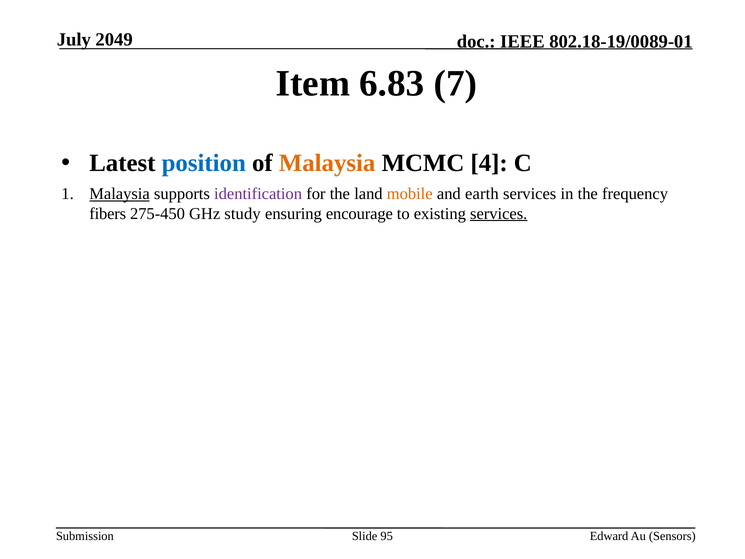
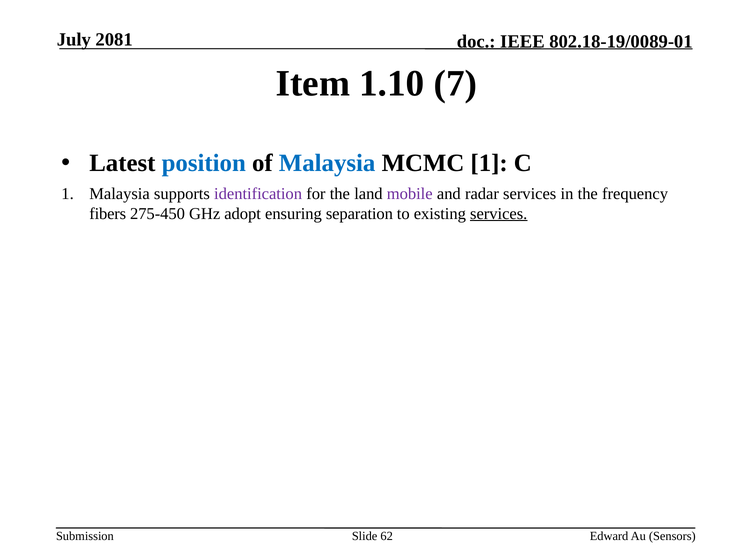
2049: 2049 -> 2081 (114, 39)
6.83: 6.83 -> 1.10 (392, 83)
Malaysia colour: orange -> blue (327, 163)
MCMC 4: 4 -> 1 (489, 163)
Malaysia underline: present -> none (120, 194)
mobile colour: orange -> purple (410, 194)
earth: earth -> radar (482, 194)
study: study -> adopt (243, 213)
encourage: encourage -> separation (359, 213)
95: 95 -> 62 (387, 536)
